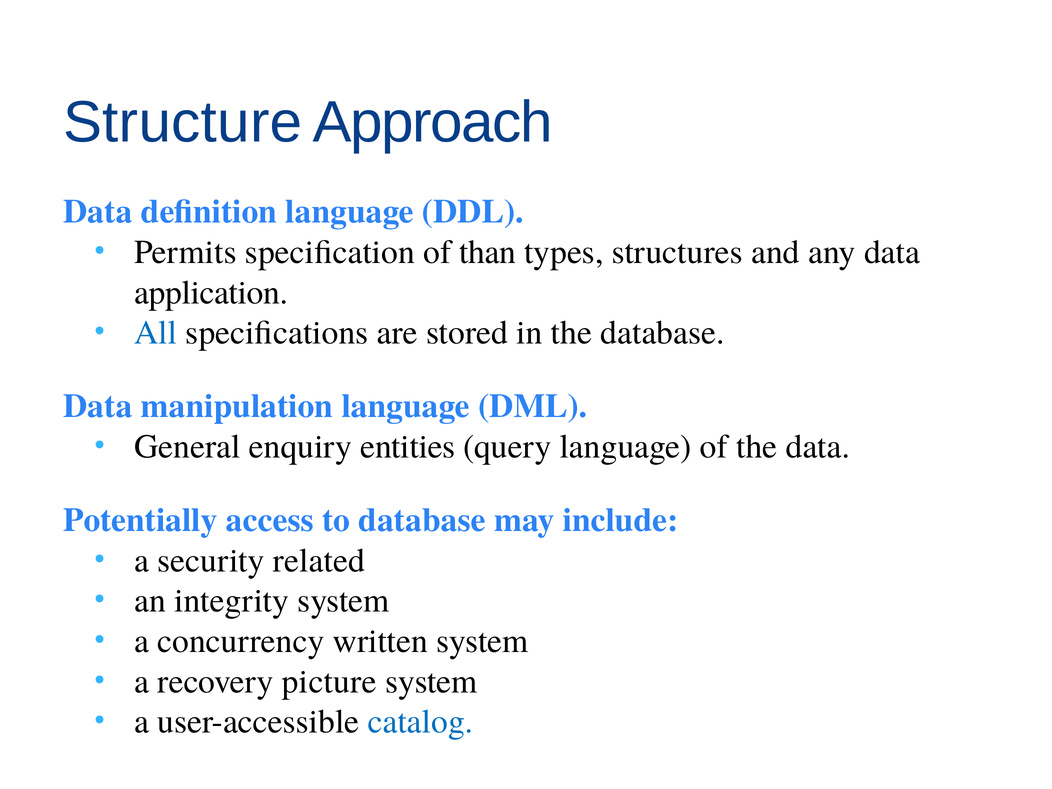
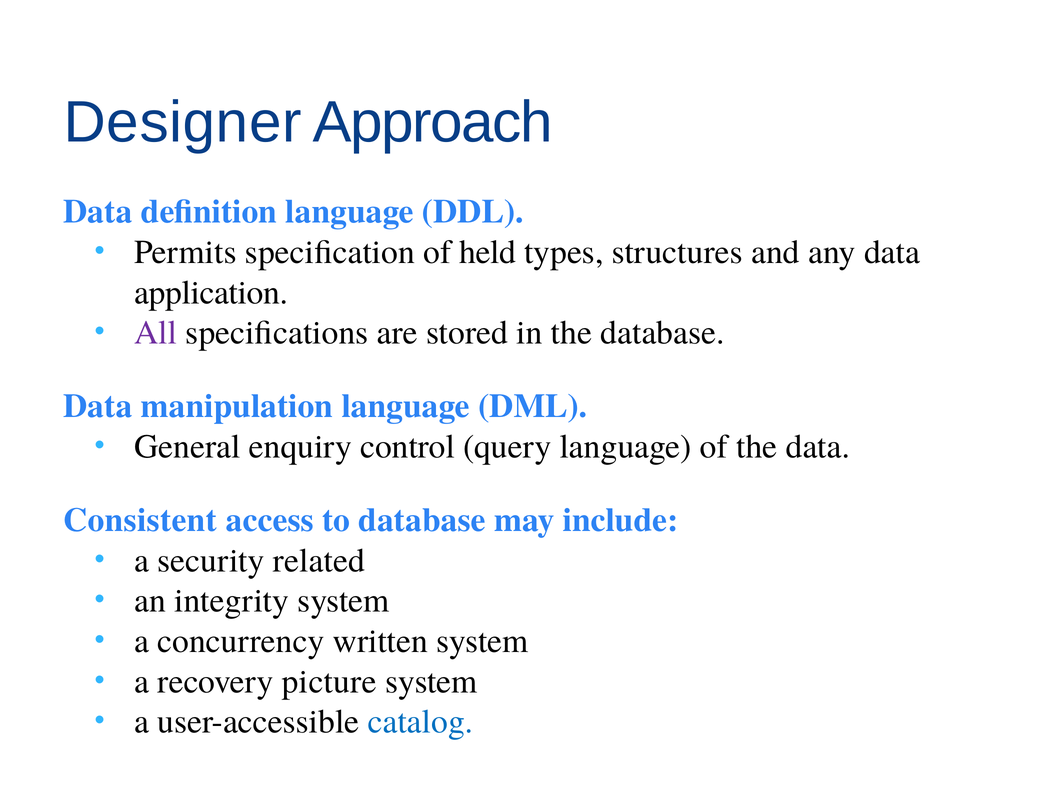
Structure: Structure -> Designer (183, 122)
than: than -> held (488, 252)
All colour: blue -> purple (156, 333)
entities: entities -> control (408, 447)
Potentially: Potentially -> Consistent (140, 520)
